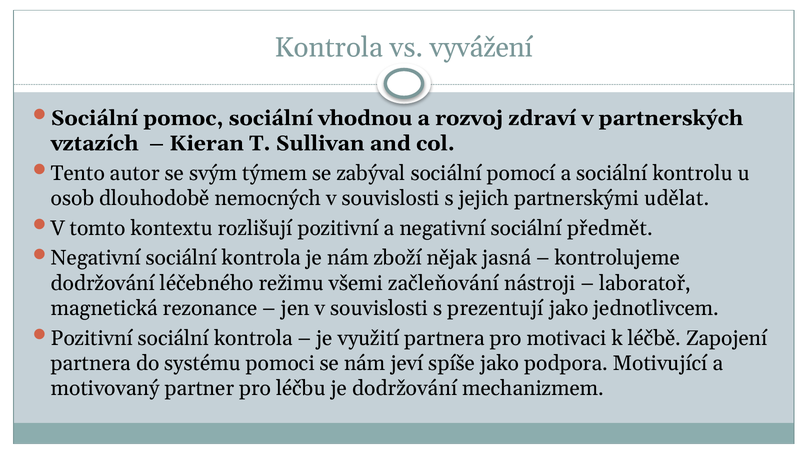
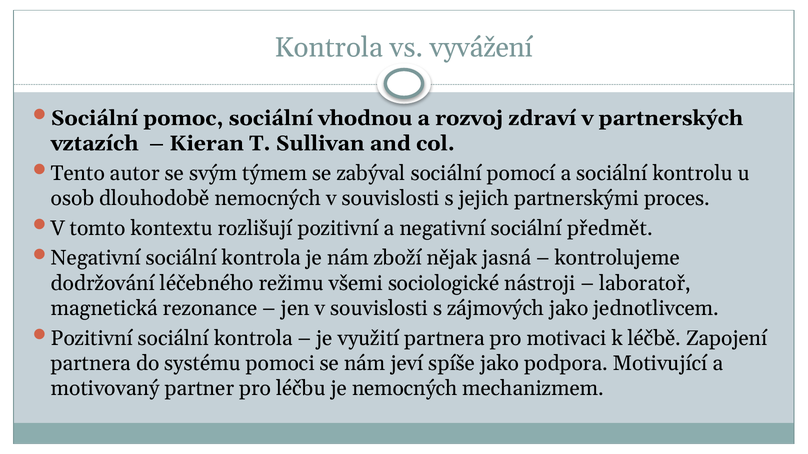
udělat: udělat -> proces (677, 199)
začleňování: začleňování -> sociologické (444, 283)
prezentují: prezentují -> zájmových (496, 309)
je dodržování: dodržování -> nemocných (405, 389)
